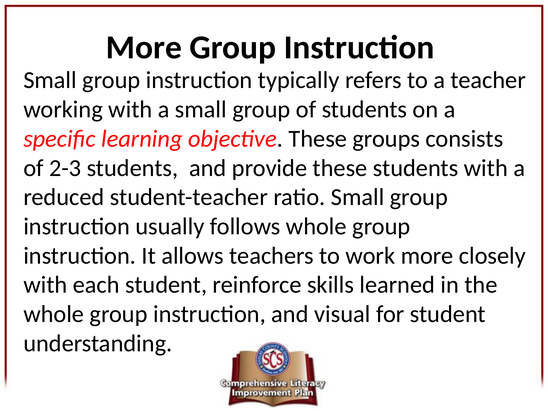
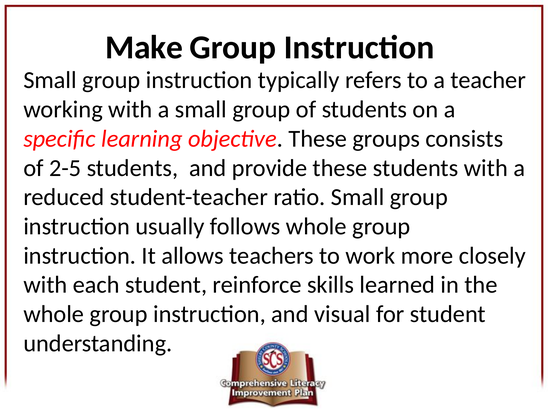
More: More -> Make (144, 47)
2-3: 2-3 -> 2-5 (65, 168)
